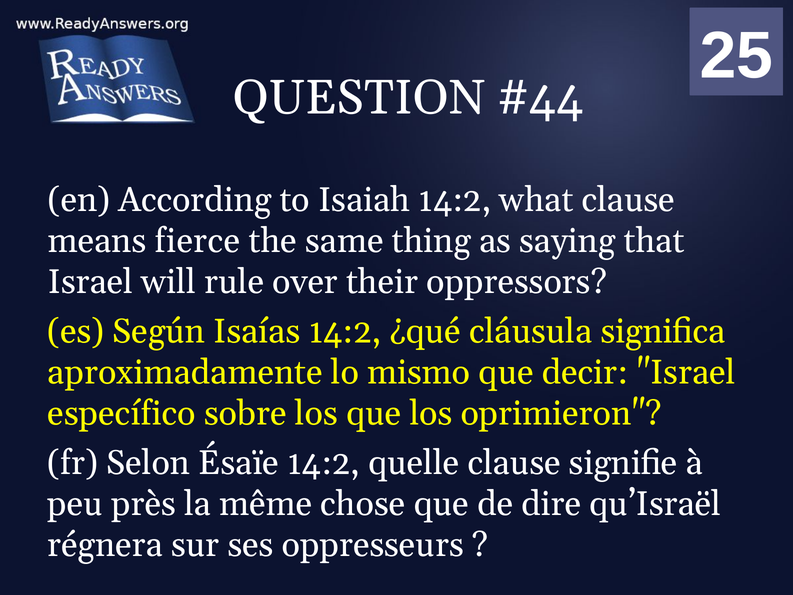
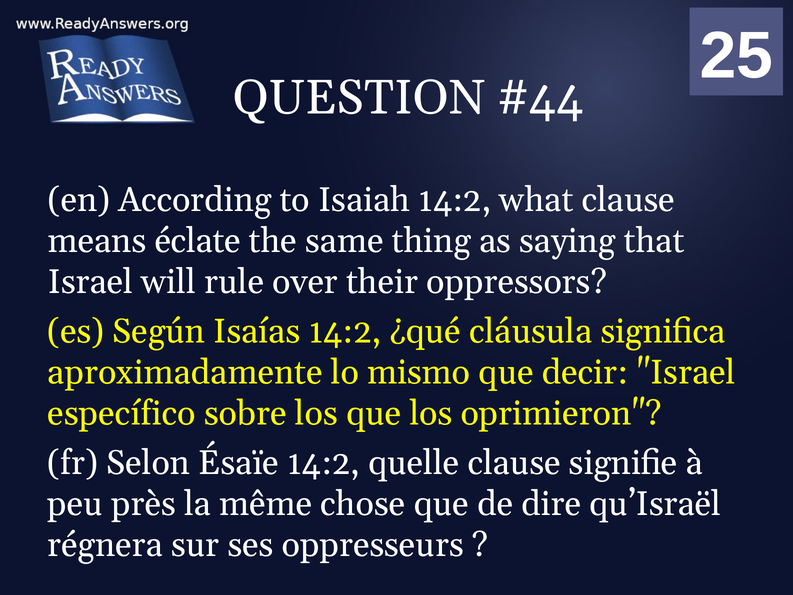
fierce: fierce -> éclate (198, 241)
